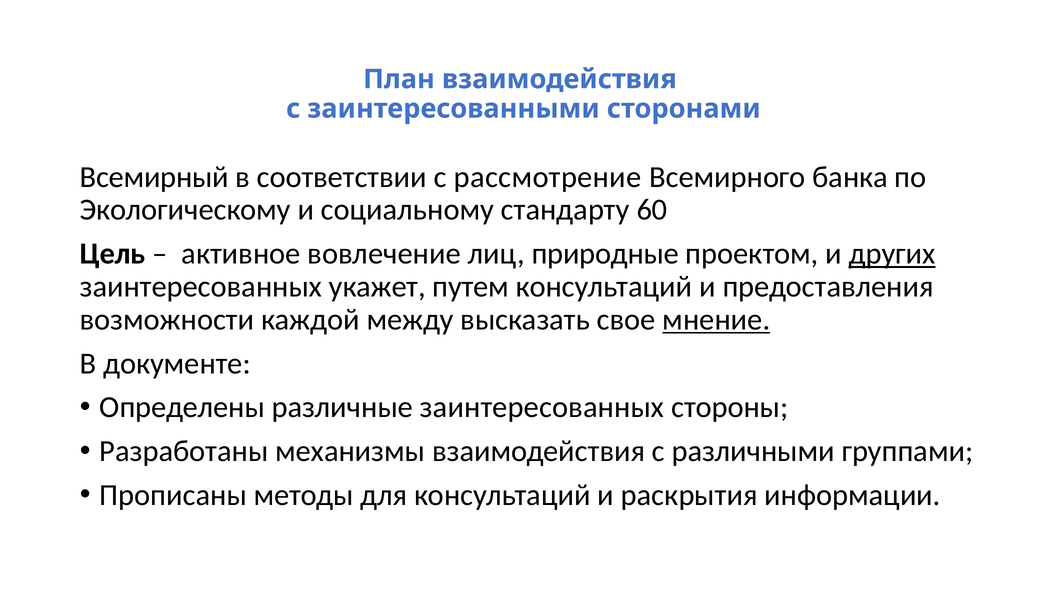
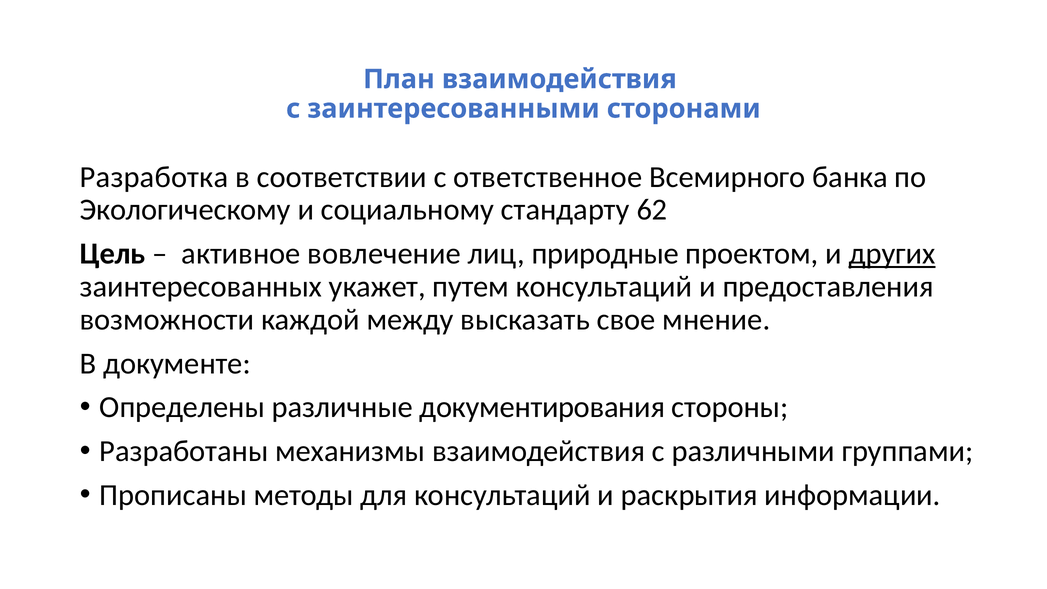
Всемирный: Всемирный -> Разработка (154, 177)
рассмотрение: рассмотрение -> ответственное (548, 177)
60: 60 -> 62 (652, 210)
мнение underline: present -> none (716, 320)
различные заинтересованных: заинтересованных -> документирования (542, 407)
